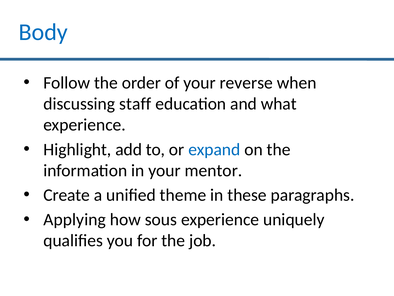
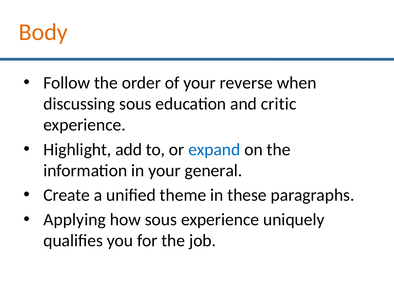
Body colour: blue -> orange (43, 32)
discussing staff: staff -> sous (135, 104)
what: what -> critic (279, 104)
mentor: mentor -> general (213, 170)
